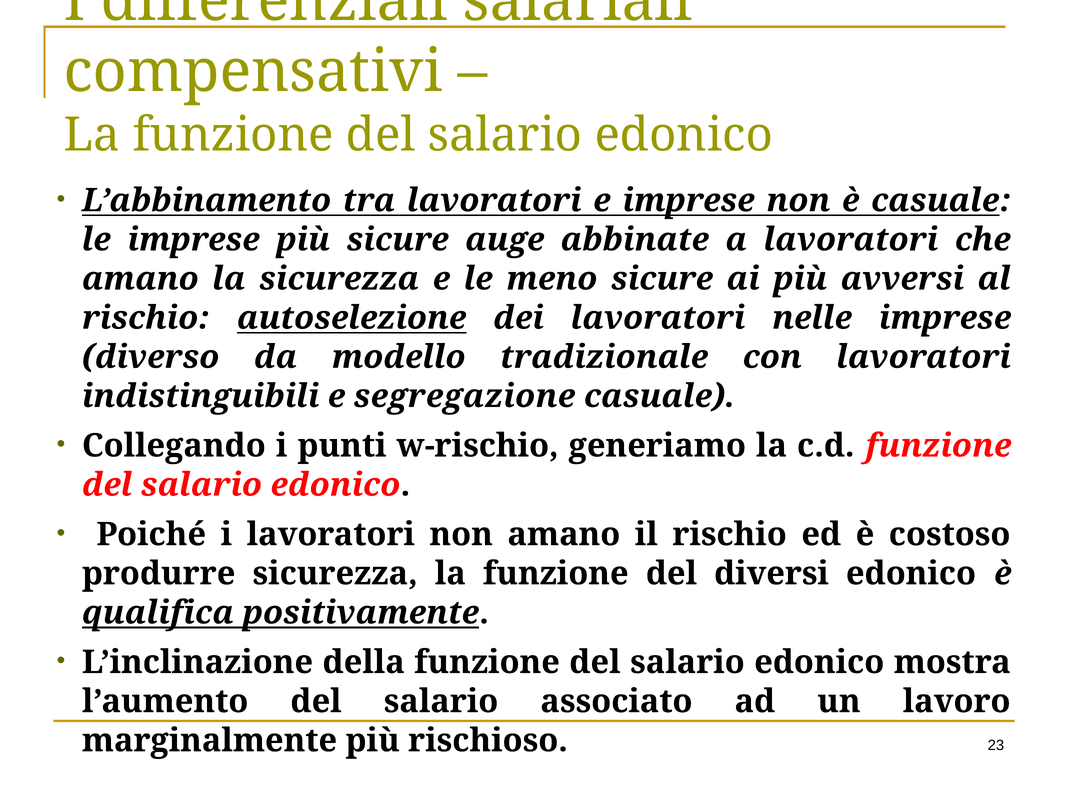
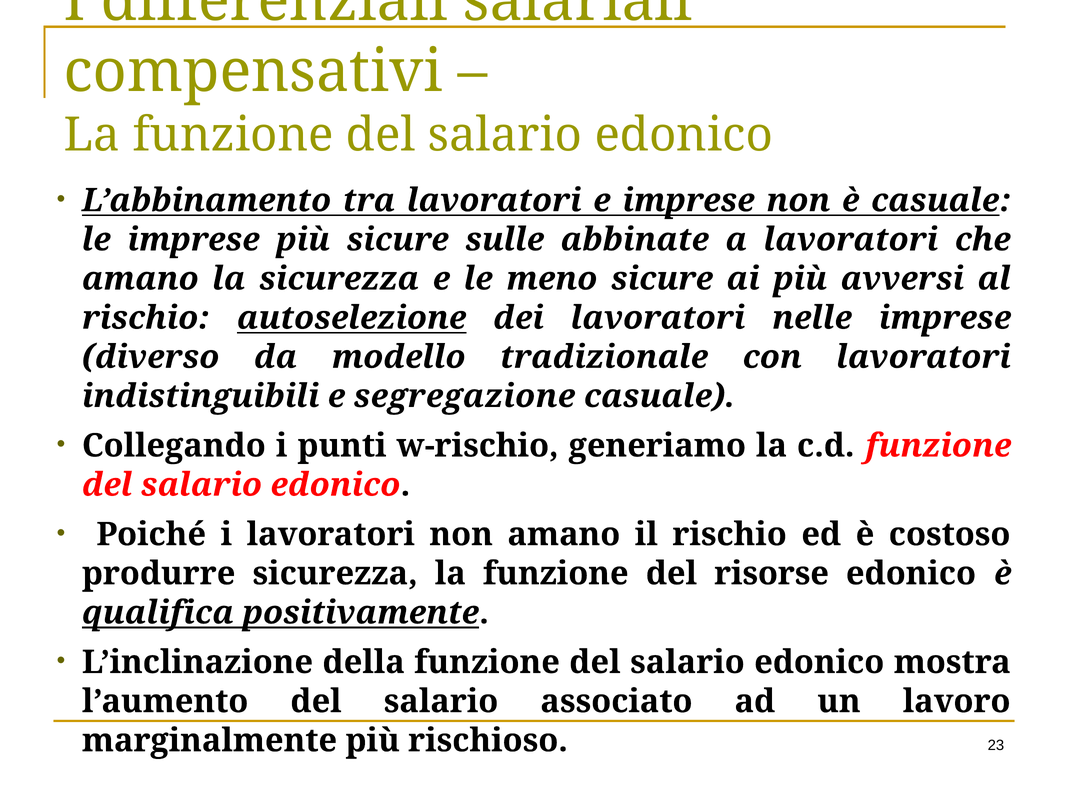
auge: auge -> sulle (505, 240)
diversi: diversi -> risorse (772, 574)
